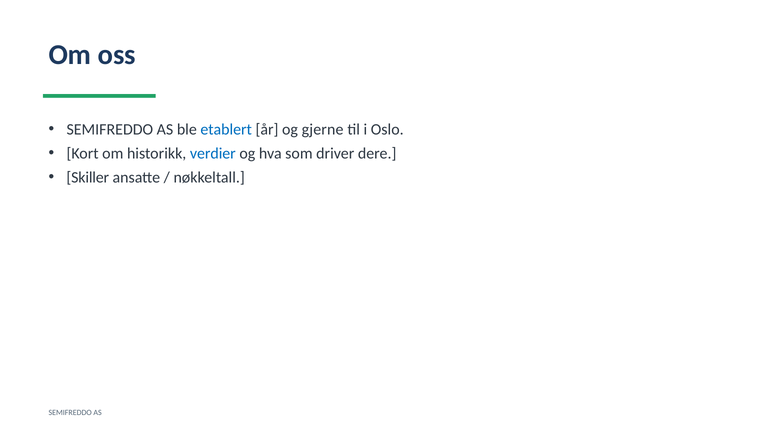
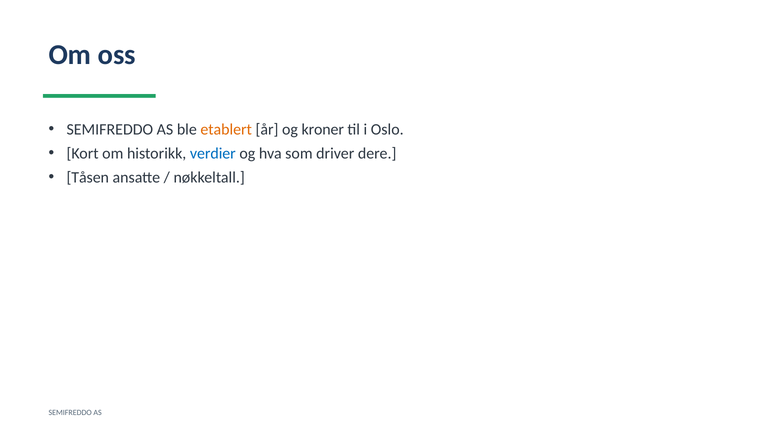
etablert colour: blue -> orange (226, 129)
gjerne: gjerne -> kroner (323, 129)
Skiller: Skiller -> Tåsen (88, 177)
